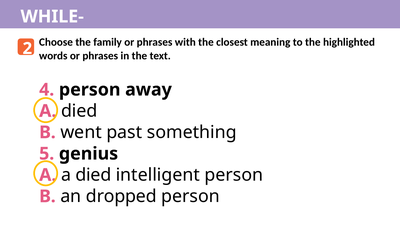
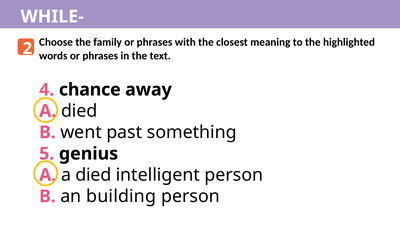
person: person -> chance (90, 90)
dropped: dropped -> building (121, 196)
